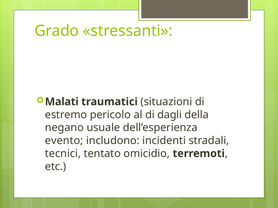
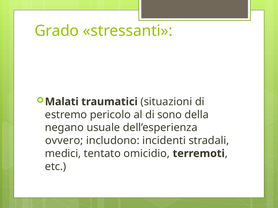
dagli: dagli -> sono (170, 115)
evento: evento -> ovvero (64, 141)
tecnici: tecnici -> medici (63, 154)
